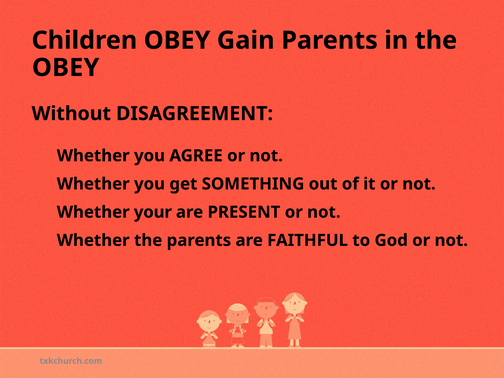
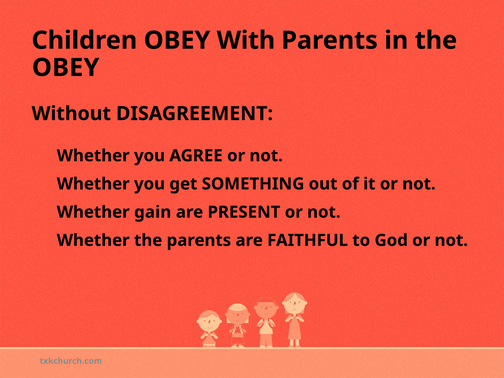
Gain: Gain -> With (246, 40)
your: your -> gain (153, 212)
